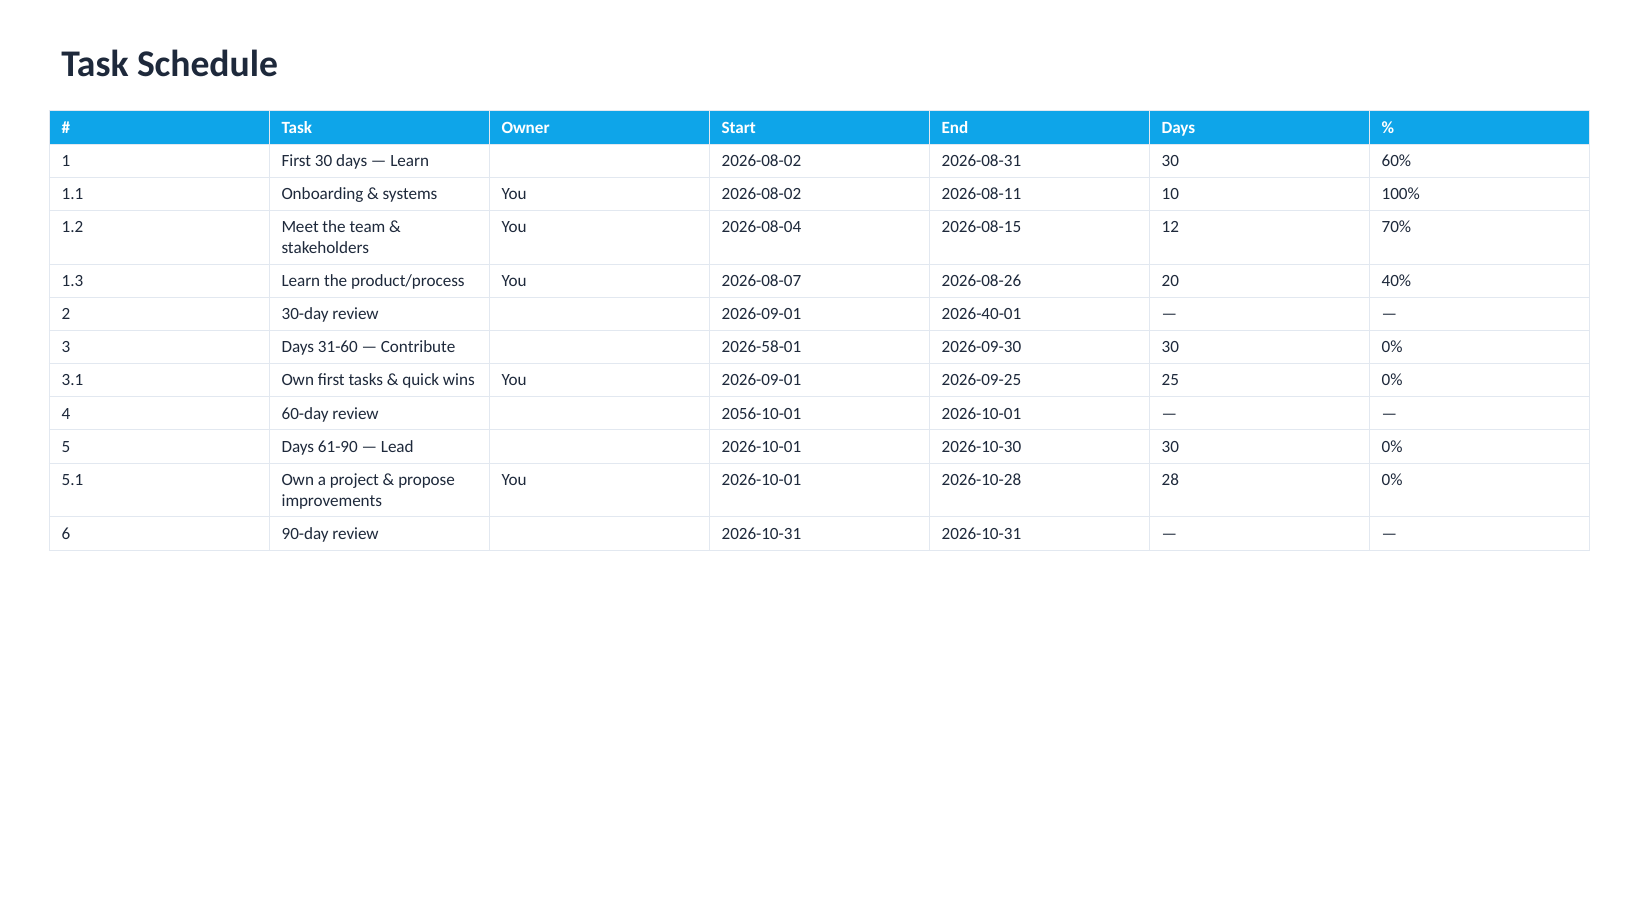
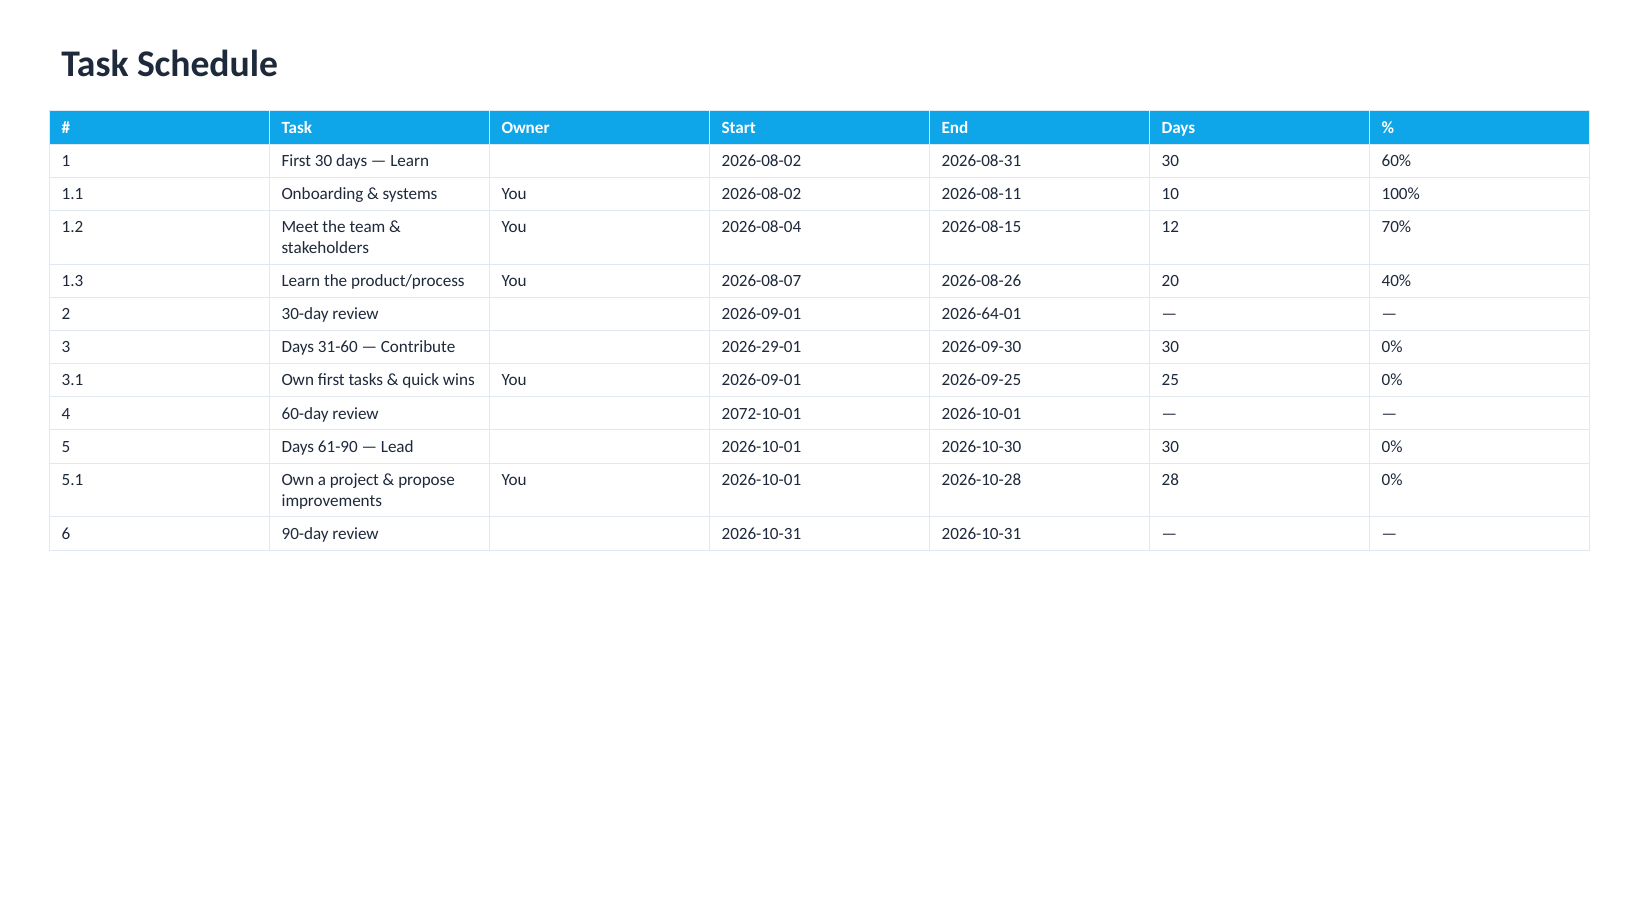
2026-40-01: 2026-40-01 -> 2026-64-01 (981, 314)
2026-58-01: 2026-58-01 -> 2026-29-01 (761, 347)
2056-10-01: 2056-10-01 -> 2072-10-01 (761, 413)
